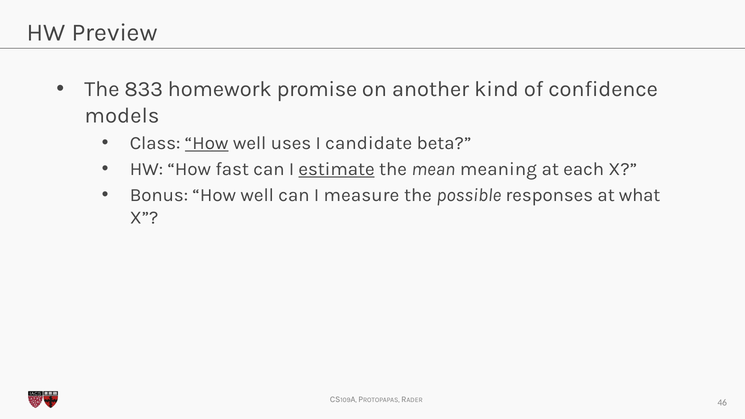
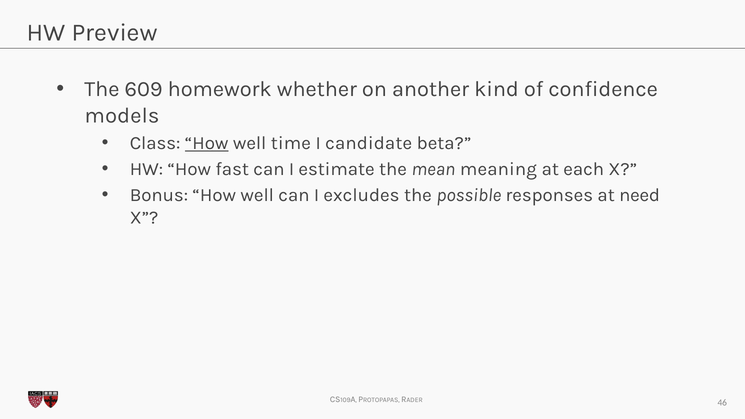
833: 833 -> 609 (144, 89)
promise: promise -> whether (317, 89)
uses: uses -> time (291, 143)
estimate underline: present -> none (337, 169)
measure: measure -> excludes (362, 195)
what: what -> need (640, 195)
